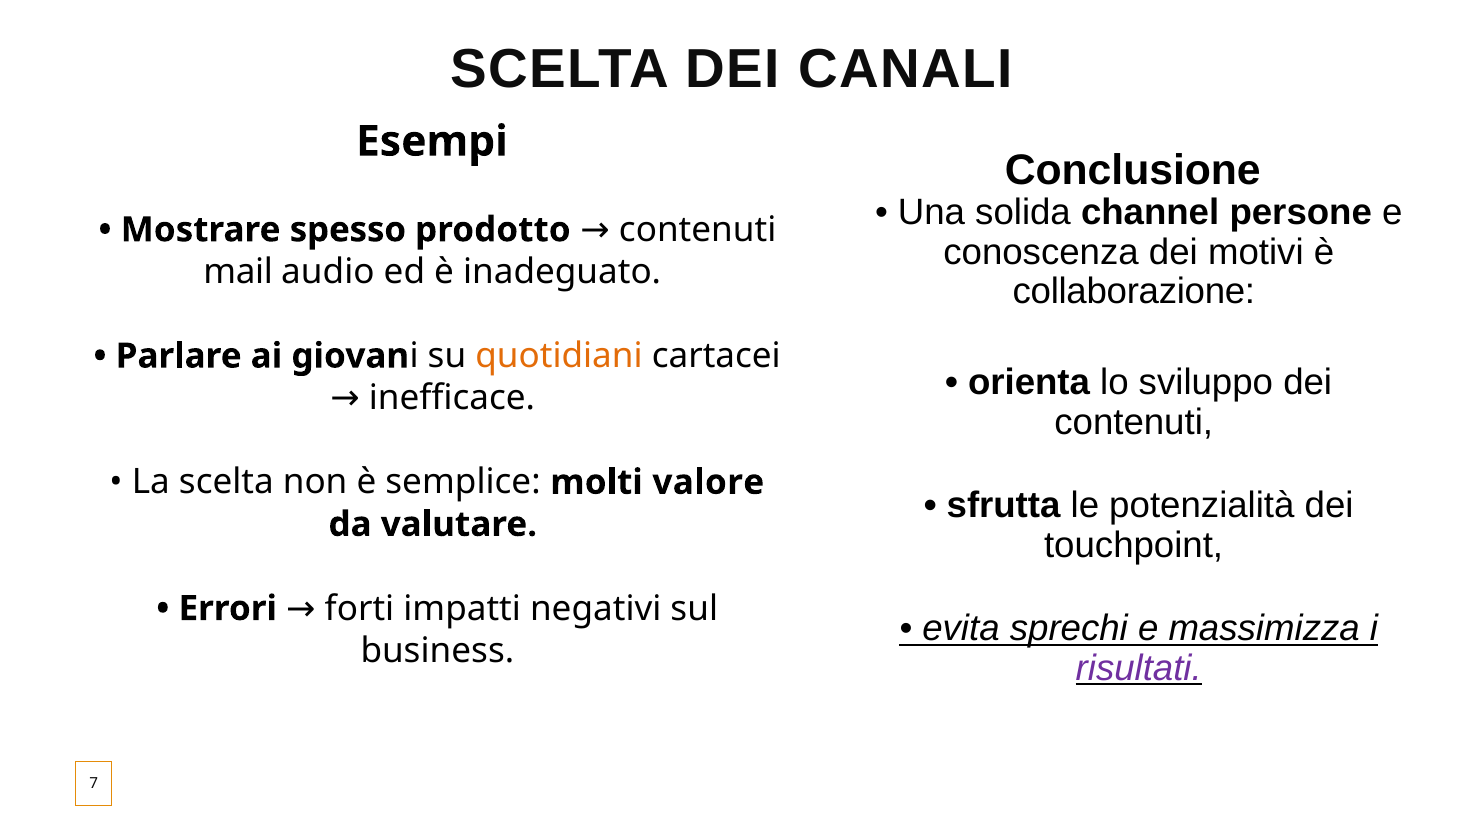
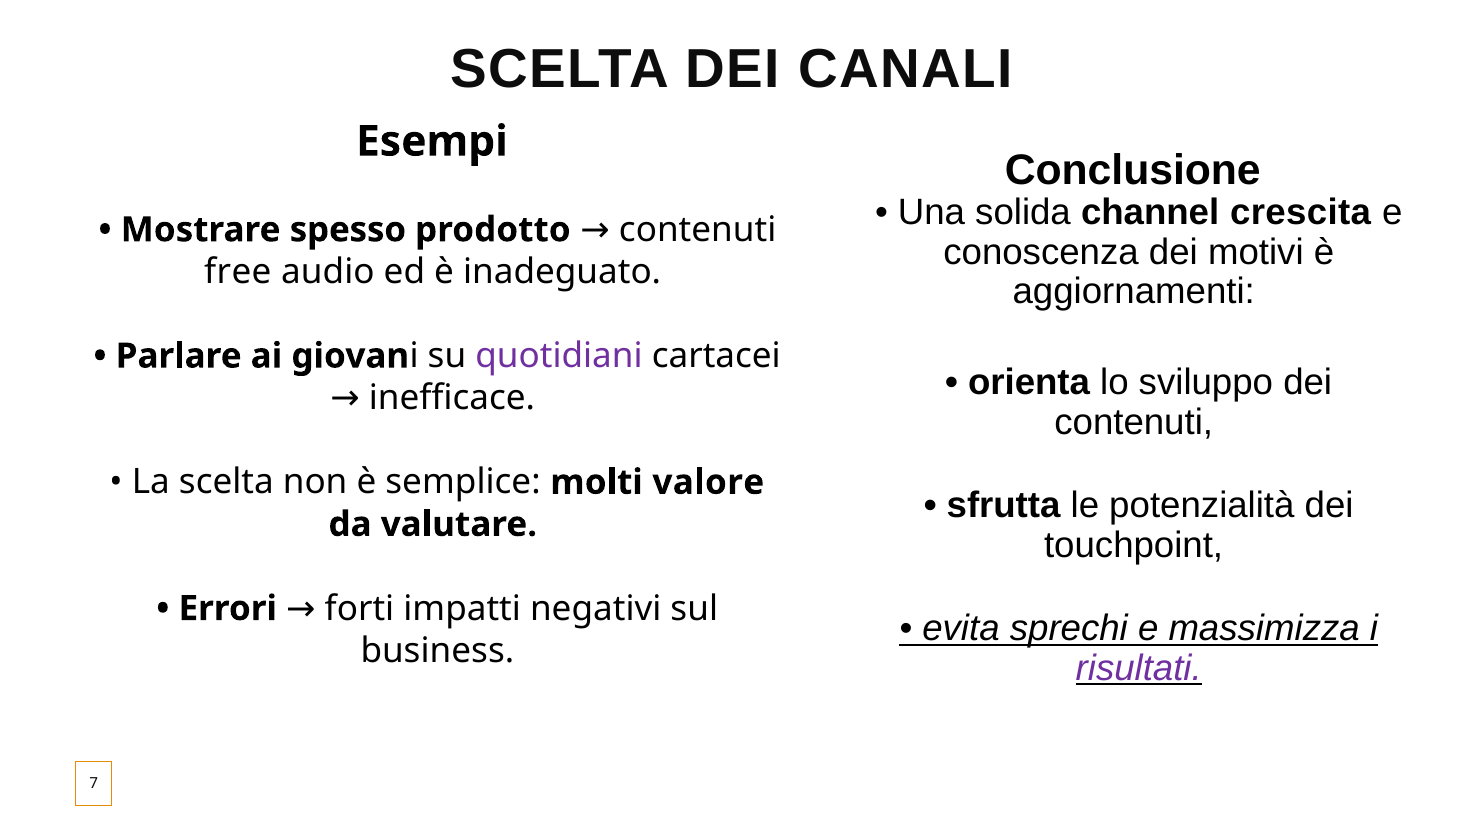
persone: persone -> crescita (1301, 213)
mail: mail -> free (238, 272)
collaborazione: collaborazione -> aggiornamenti (1134, 292)
quotidiani colour: orange -> purple (559, 356)
